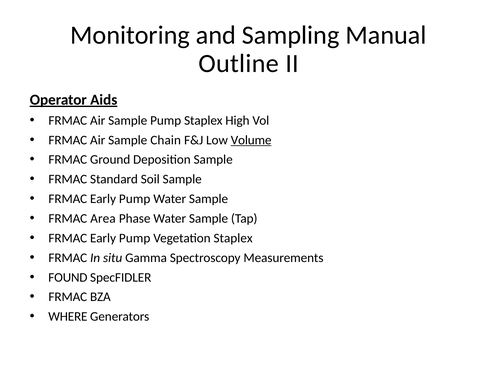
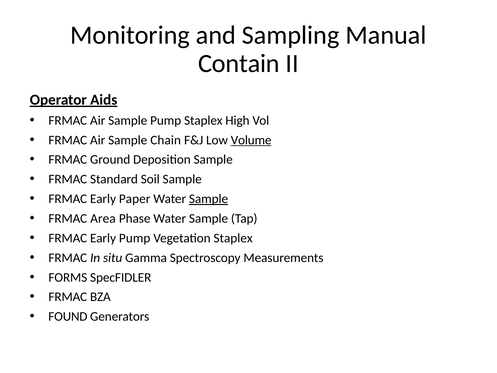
Outline: Outline -> Contain (239, 64)
Pump: Pump -> Paper (135, 199)
Sample underline: none -> present (209, 199)
FOUND: FOUND -> FORMS (68, 277)
WHERE: WHERE -> FOUND (68, 316)
